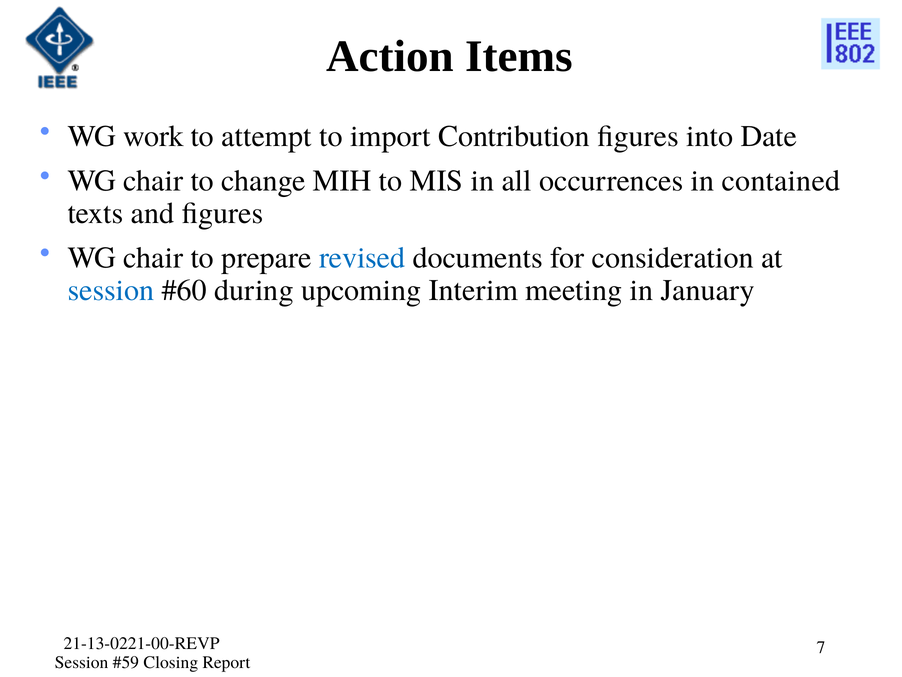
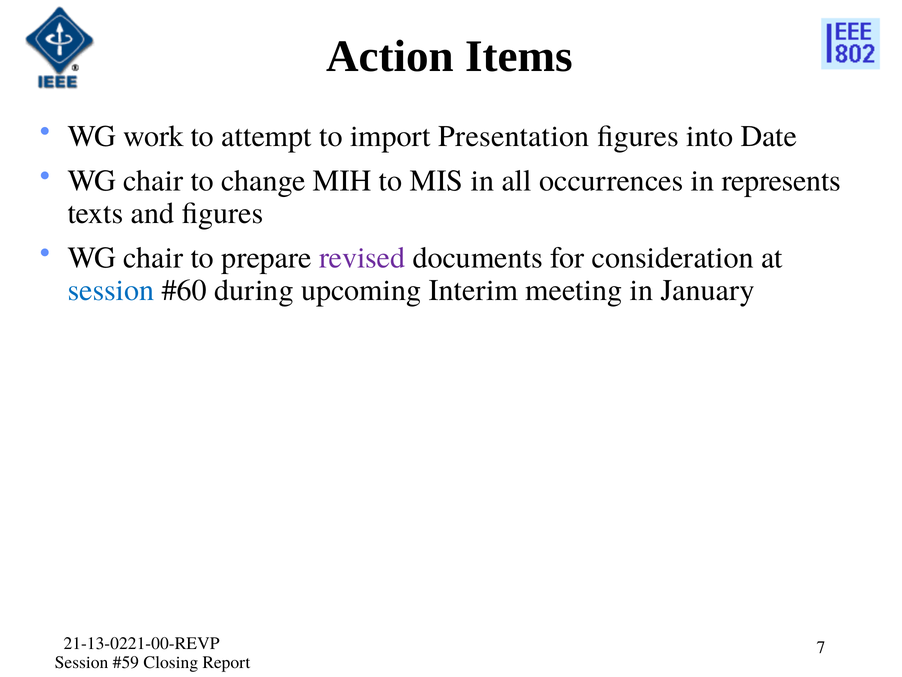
Contribution: Contribution -> Presentation (514, 136)
contained: contained -> represents (781, 181)
revised colour: blue -> purple (362, 257)
